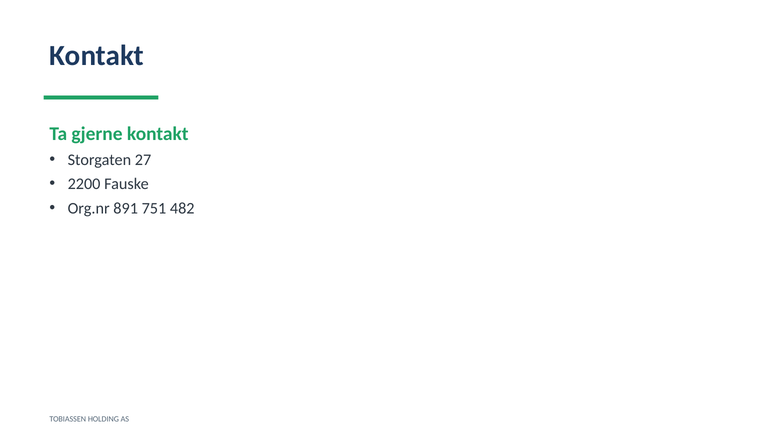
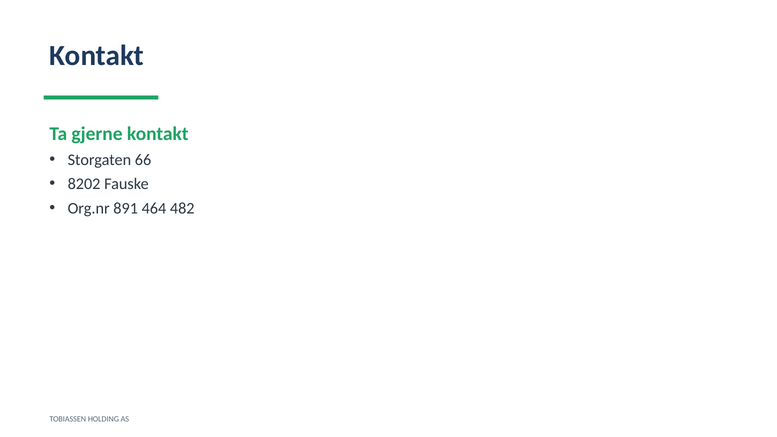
27: 27 -> 66 (143, 160)
2200: 2200 -> 8202 (84, 184)
751: 751 -> 464 (154, 208)
